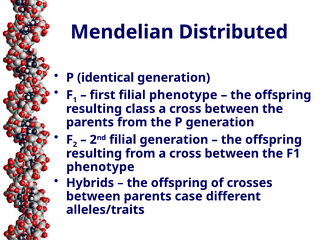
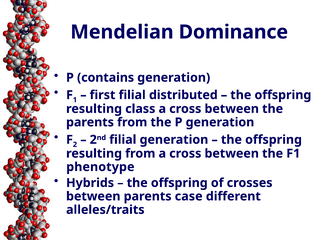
Distributed: Distributed -> Dominance (233, 32)
identical: identical -> contains (106, 78)
filial phenotype: phenotype -> distributed (183, 95)
